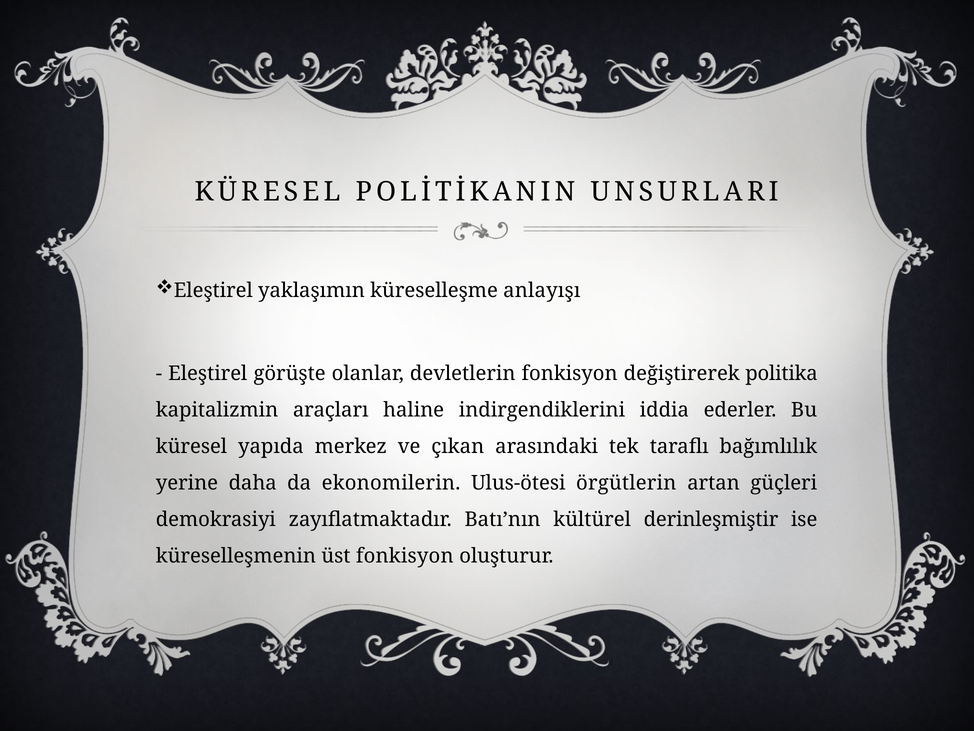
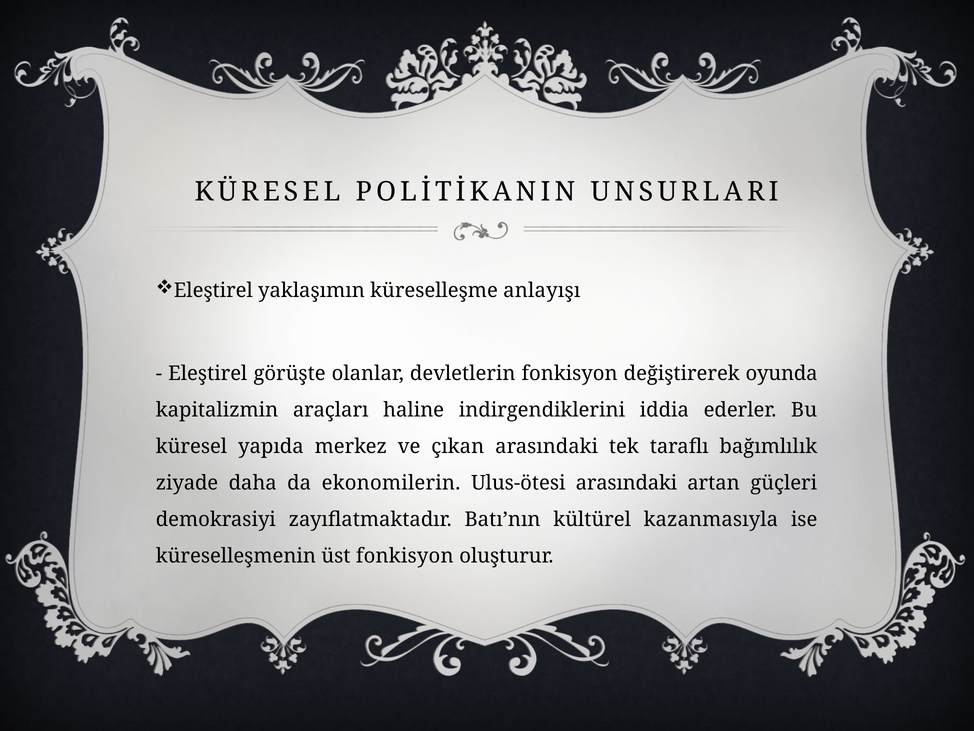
politika: politika -> oyunda (782, 373)
yerine: yerine -> ziyade (187, 483)
Ulus-ötesi örgütlerin: örgütlerin -> arasındaki (626, 483)
derinleşmiştir: derinleşmiştir -> kazanmasıyla (711, 519)
